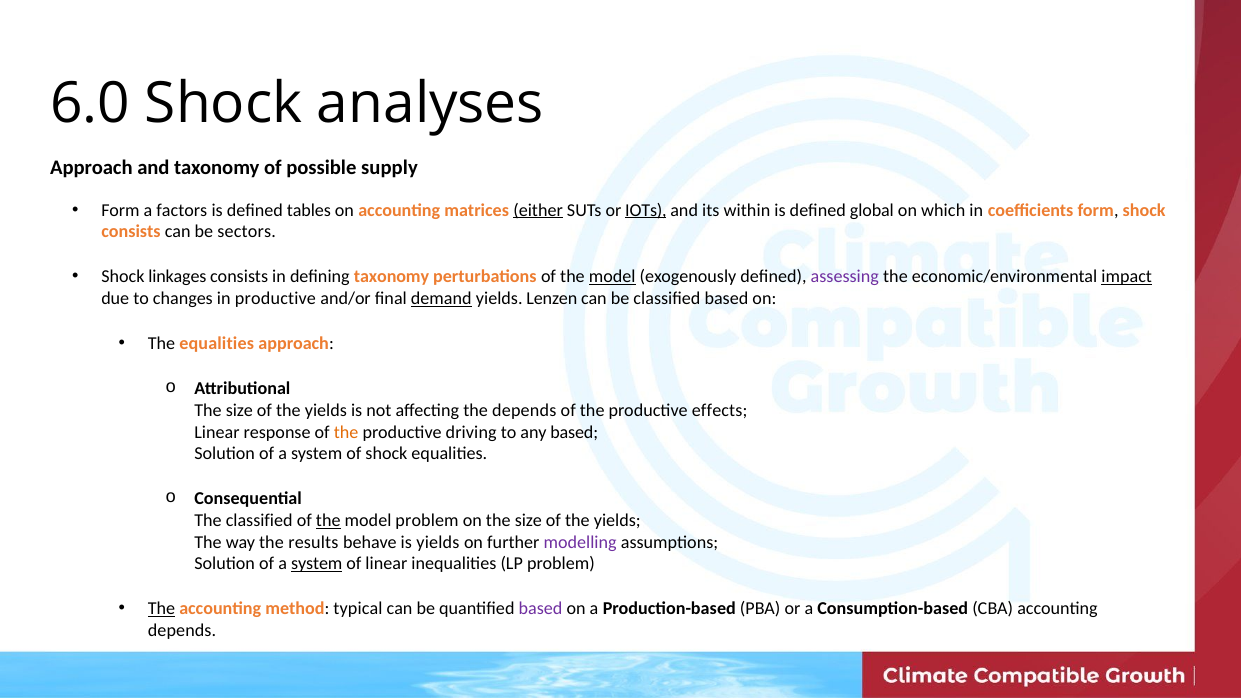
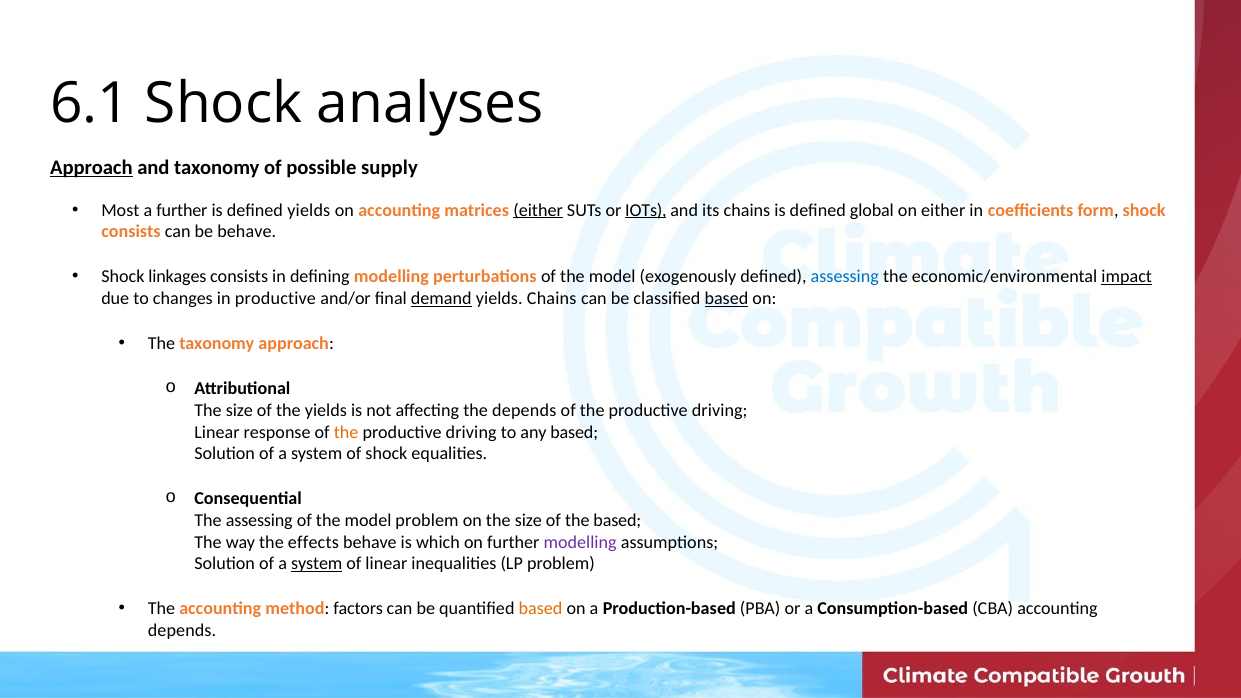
6.0: 6.0 -> 6.1 (90, 104)
Approach underline: none -> present (91, 168)
Form: Form -> Most (120, 210)
a factors: factors -> further (182, 210)
defined tables: tables -> yields (309, 210)
its within: within -> chains (747, 210)
on which: which -> either (943, 210)
be sectors: sectors -> behave (247, 232)
defining taxonomy: taxonomy -> modelling (391, 277)
model underline: present -> none (612, 277)
assessing colour: purple -> blue (845, 277)
yields Lenzen: Lenzen -> Chains (552, 299)
based underline: none -> present (726, 299)
The equalities: equalities -> taxonomy (217, 344)
effects: effects -> driving (720, 410)
The classified: classified -> assessing (259, 521)
the underline: present -> none (328, 521)
yields: yields -> based (617, 521)
results: results -> effects (313, 542)
is yields: yields -> which (438, 542)
The underline: present -> none (161, 609)
typical: typical -> factors (358, 609)
based colour: purple -> orange (540, 609)
